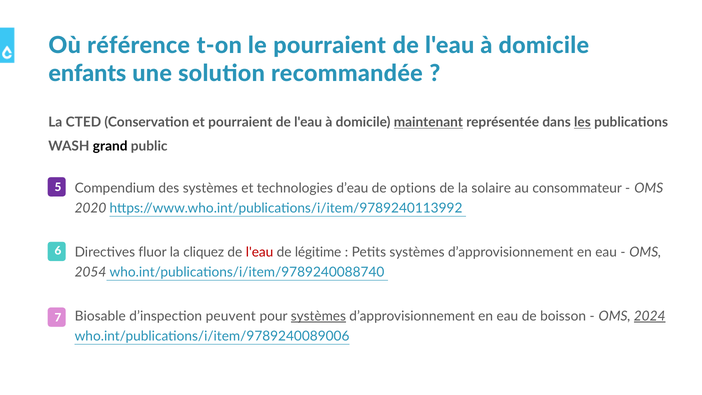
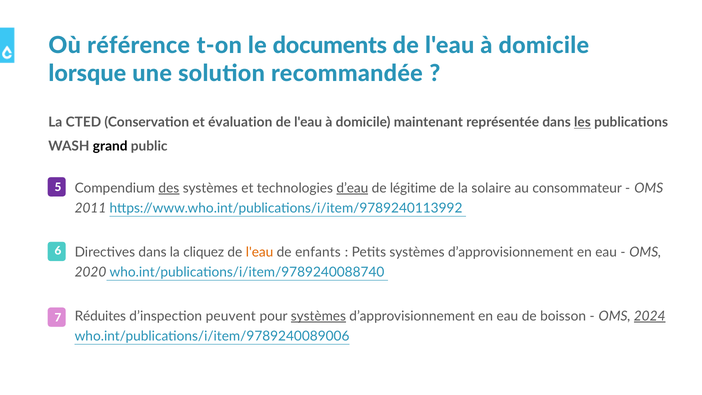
le pourraient: pourraient -> documents (330, 46)
enfants: enfants -> lorsque (87, 74)
et pourraient: pourraient -> évaluation (240, 122)
maintenant underline: present -> none (428, 122)
des underline: none -> present (169, 188)
d’eau underline: none -> present (352, 188)
options: options -> légitime (413, 188)
2020: 2020 -> 2011 (90, 208)
Directives fluor: fluor -> dans (153, 252)
l'eau colour: red -> orange (260, 252)
légitime: légitime -> enfants (318, 252)
2054: 2054 -> 2020 (90, 272)
Biosable: Biosable -> Réduites (100, 316)
